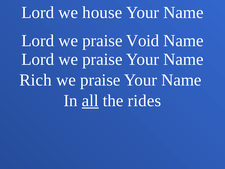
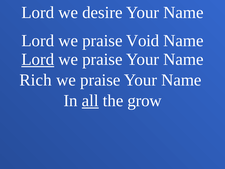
house: house -> desire (102, 12)
Lord underline: none -> present (38, 59)
rides: rides -> grow (145, 101)
